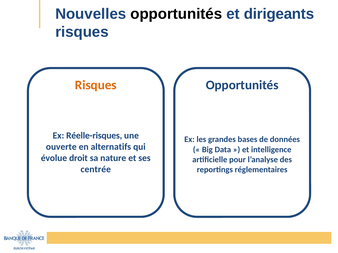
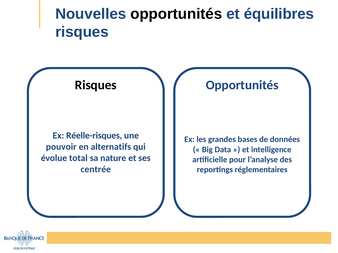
dirigeants: dirigeants -> équilibres (279, 14)
Risques colour: orange -> black (96, 85)
ouverte: ouverte -> pouvoir (61, 147)
droit: droit -> total (78, 158)
